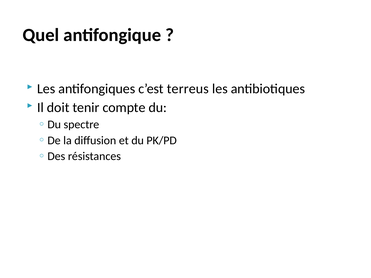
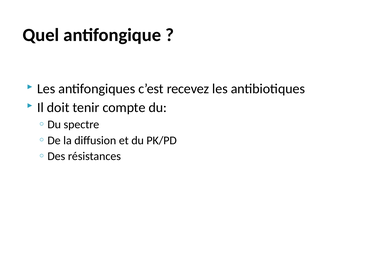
terreus: terreus -> recevez (188, 89)
